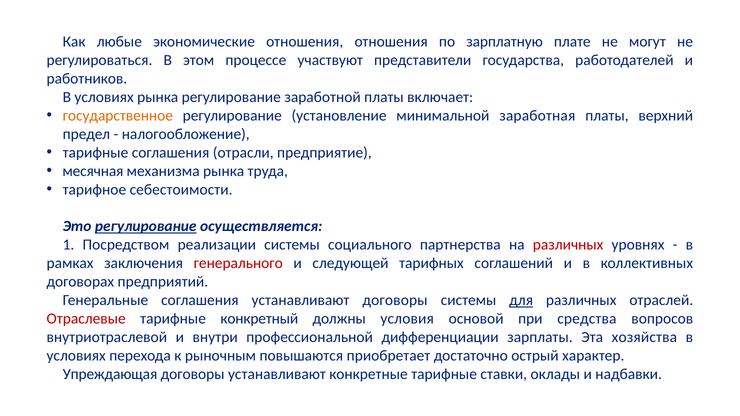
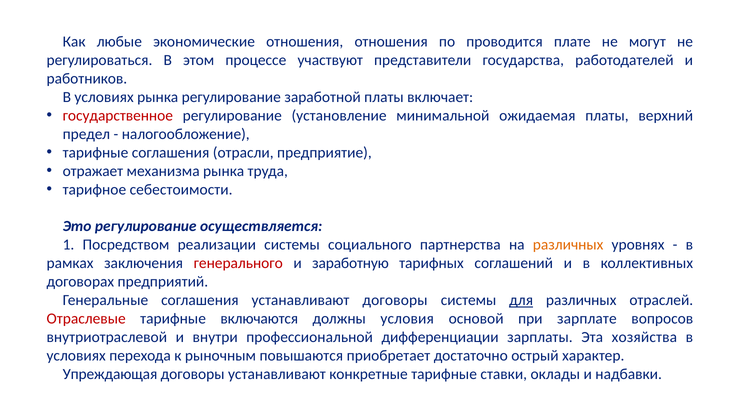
зарплатную: зарплатную -> проводится (505, 41)
государственное colour: orange -> red (118, 116)
заработная: заработная -> ожидаемая (537, 116)
месячная: месячная -> отражает (93, 171)
регулирование underline: present -> none (146, 227)
различных colour: red -> orange (568, 245)
следующей: следующей -> заработную (351, 264)
конкретный: конкретный -> включаются (259, 319)
средства: средства -> зарплате (587, 319)
